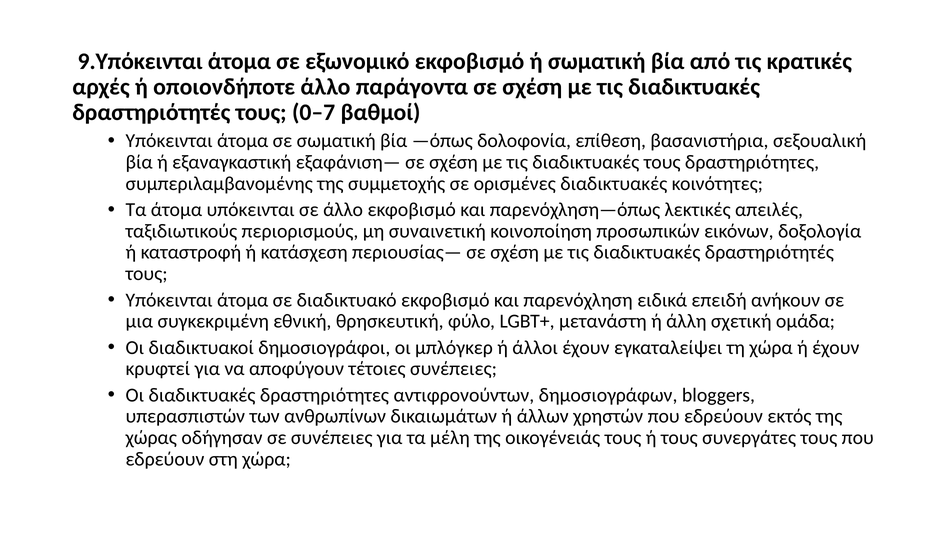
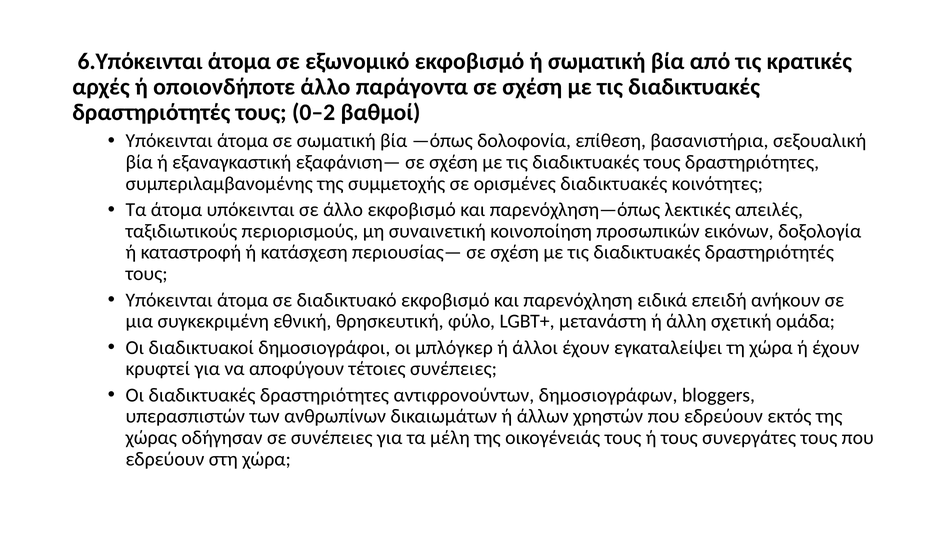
9.Υπόκεινται: 9.Υπόκεινται -> 6.Υπόκεινται (140, 61)
0–7: 0–7 -> 0–2 (314, 113)
